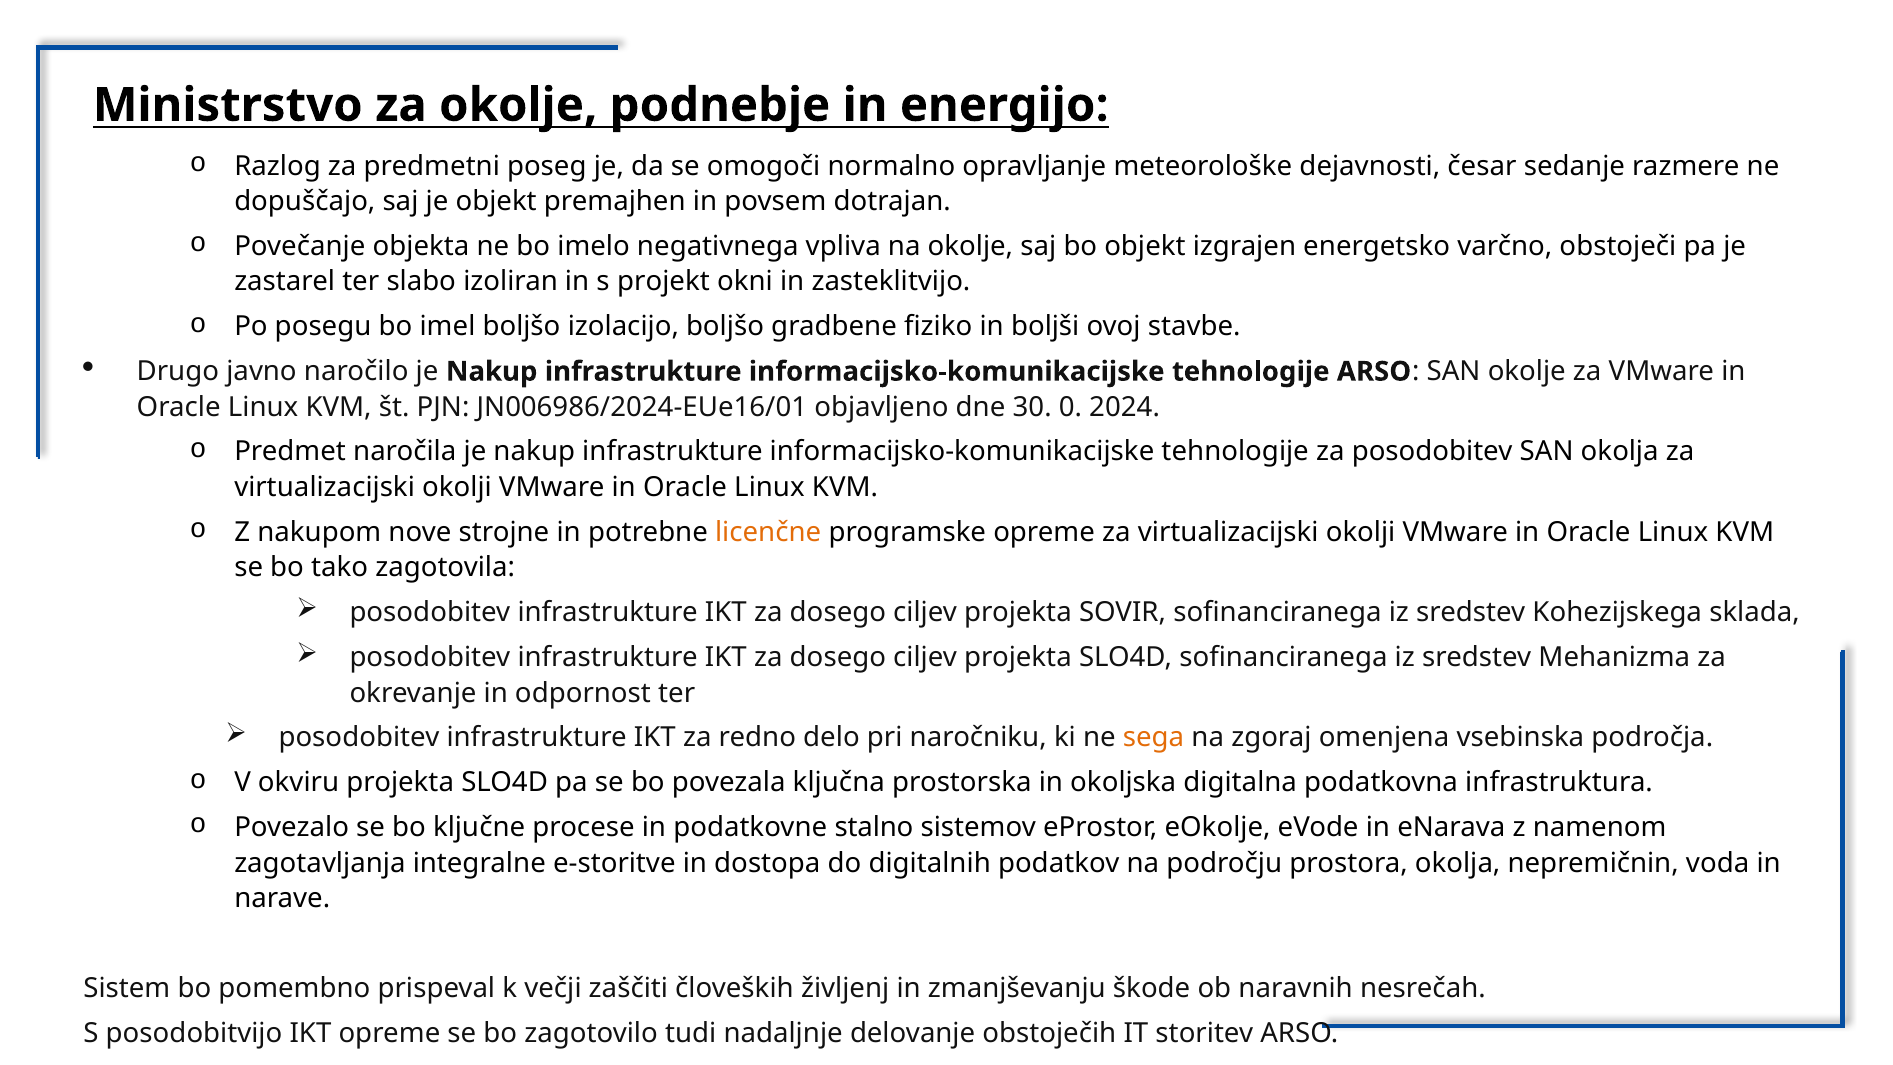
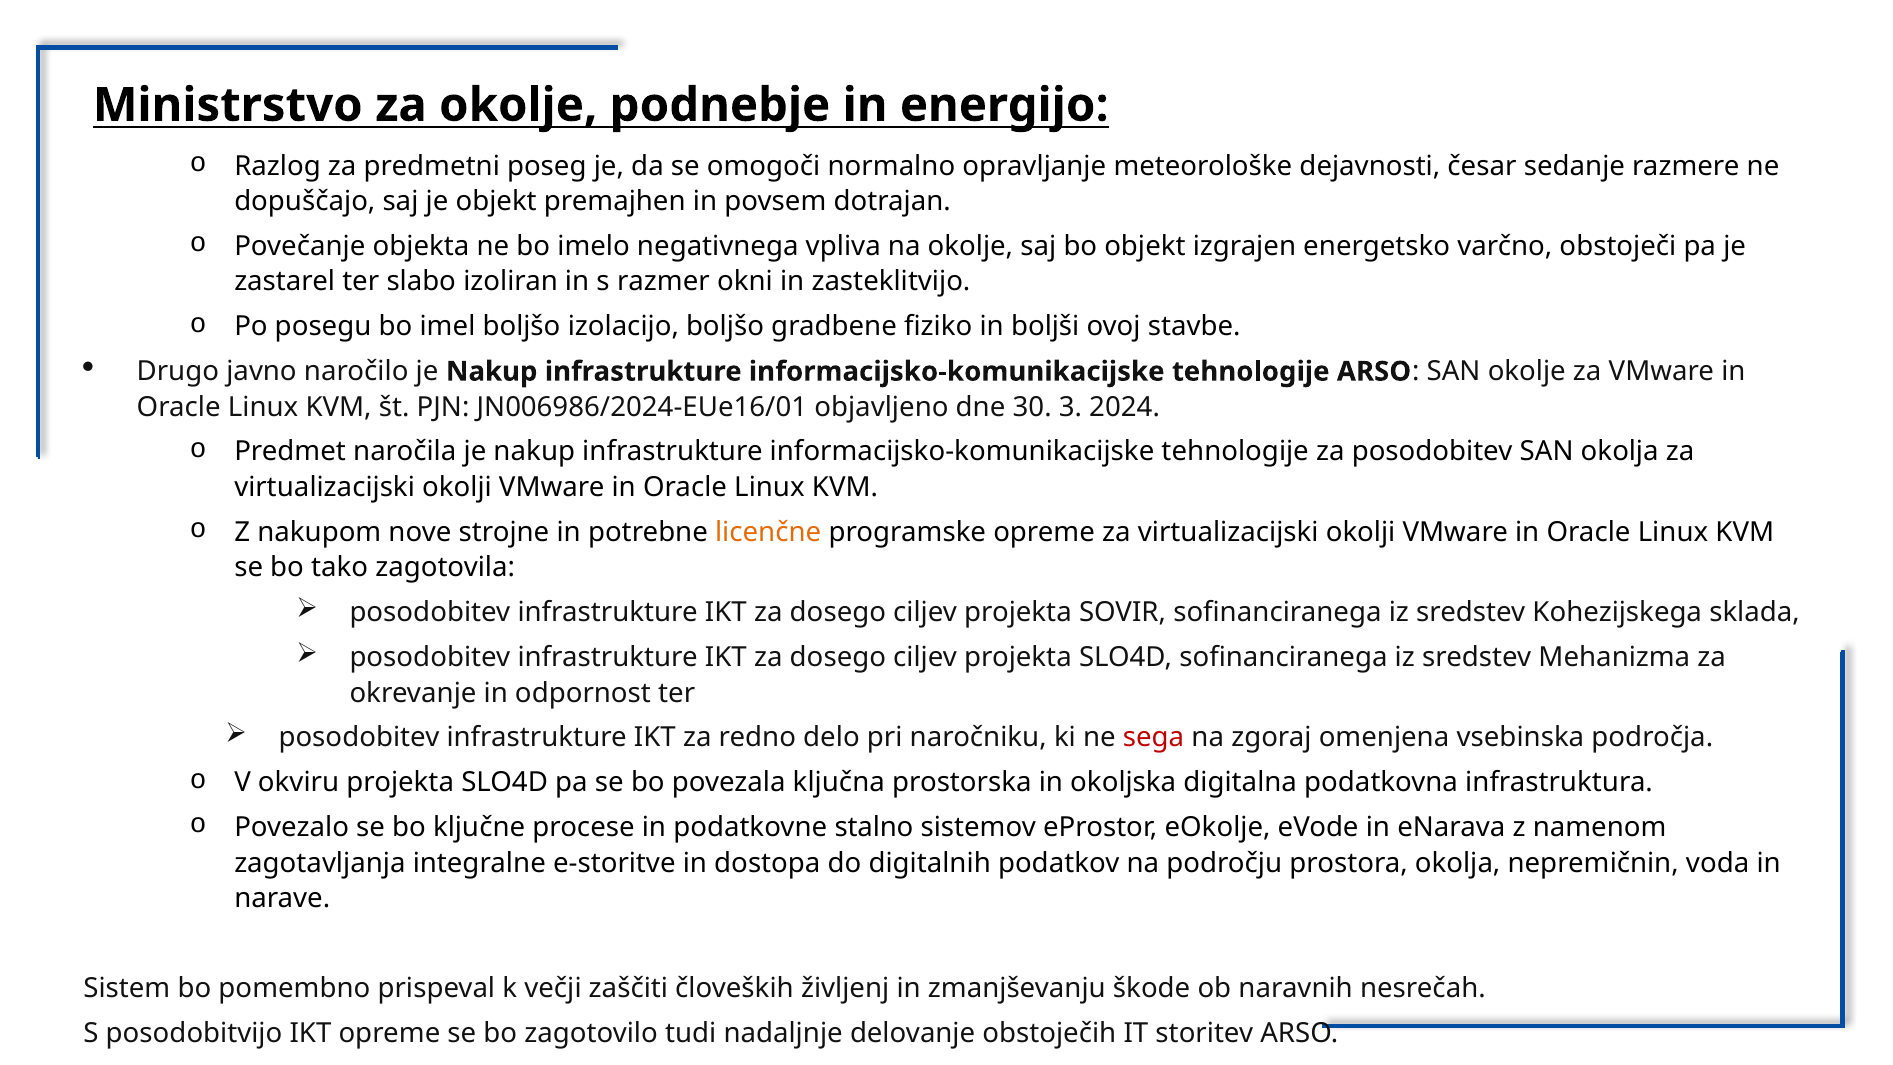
projekt: projekt -> razmer (663, 282)
0: 0 -> 3 (1070, 407)
sega colour: orange -> red (1153, 738)
